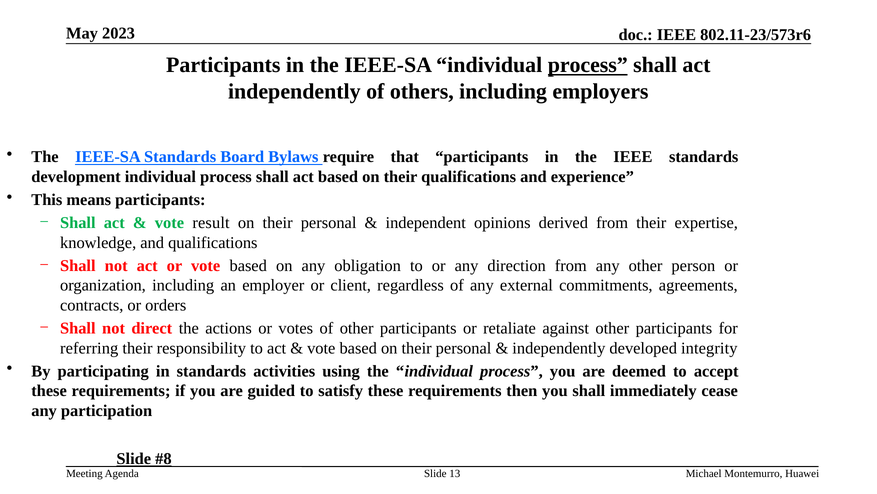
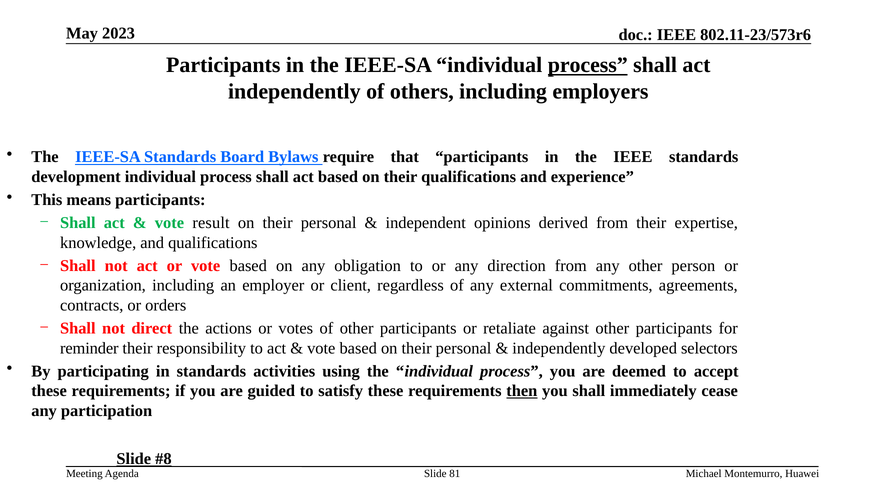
referring: referring -> reminder (89, 348)
integrity: integrity -> selectors (709, 348)
then underline: none -> present (522, 390)
13: 13 -> 81 (455, 473)
